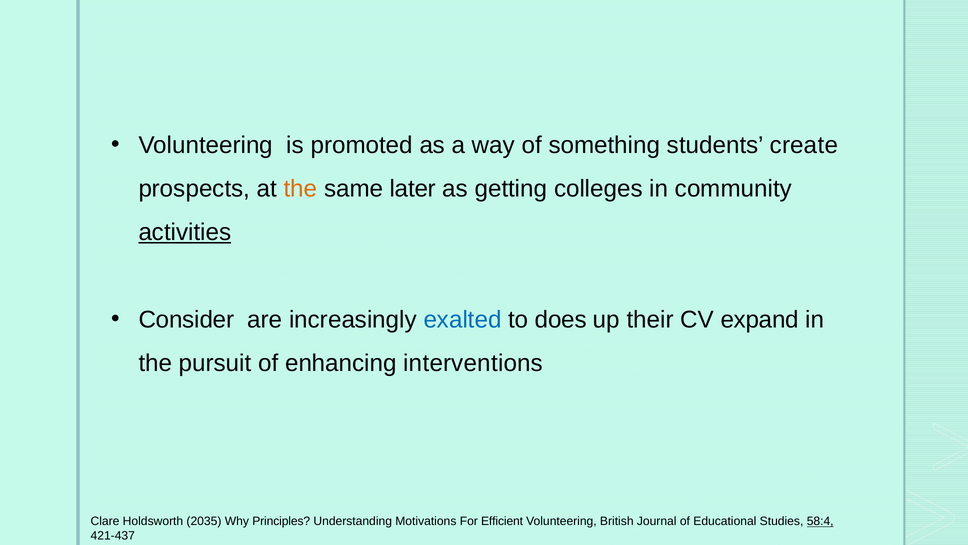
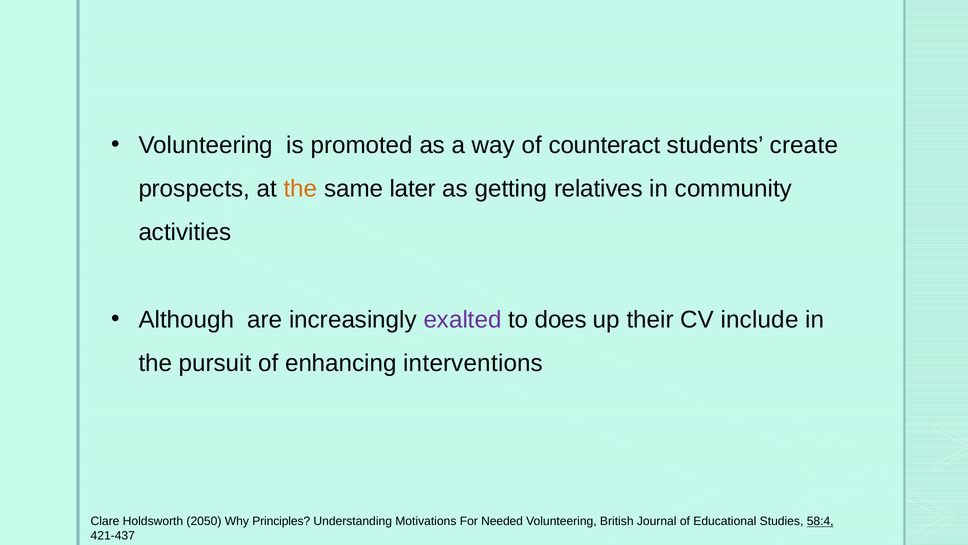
something: something -> counteract (604, 145)
colleges: colleges -> relatives (598, 189)
activities underline: present -> none (185, 232)
Consider: Consider -> Although (186, 319)
exalted colour: blue -> purple (463, 319)
expand: expand -> include (760, 319)
2035: 2035 -> 2050 (204, 521)
Efficient: Efficient -> Needed (502, 521)
